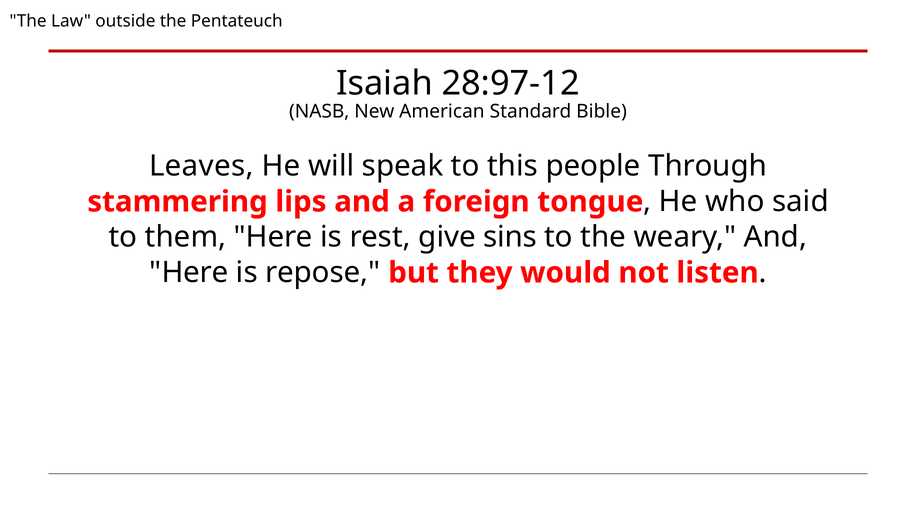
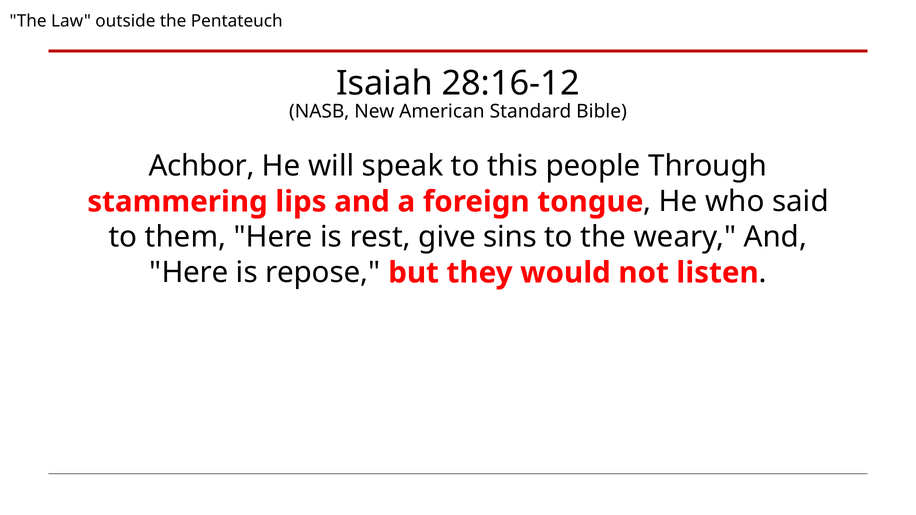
28:97-12: 28:97-12 -> 28:16-12 (511, 84)
Leaves: Leaves -> Achbor (202, 166)
